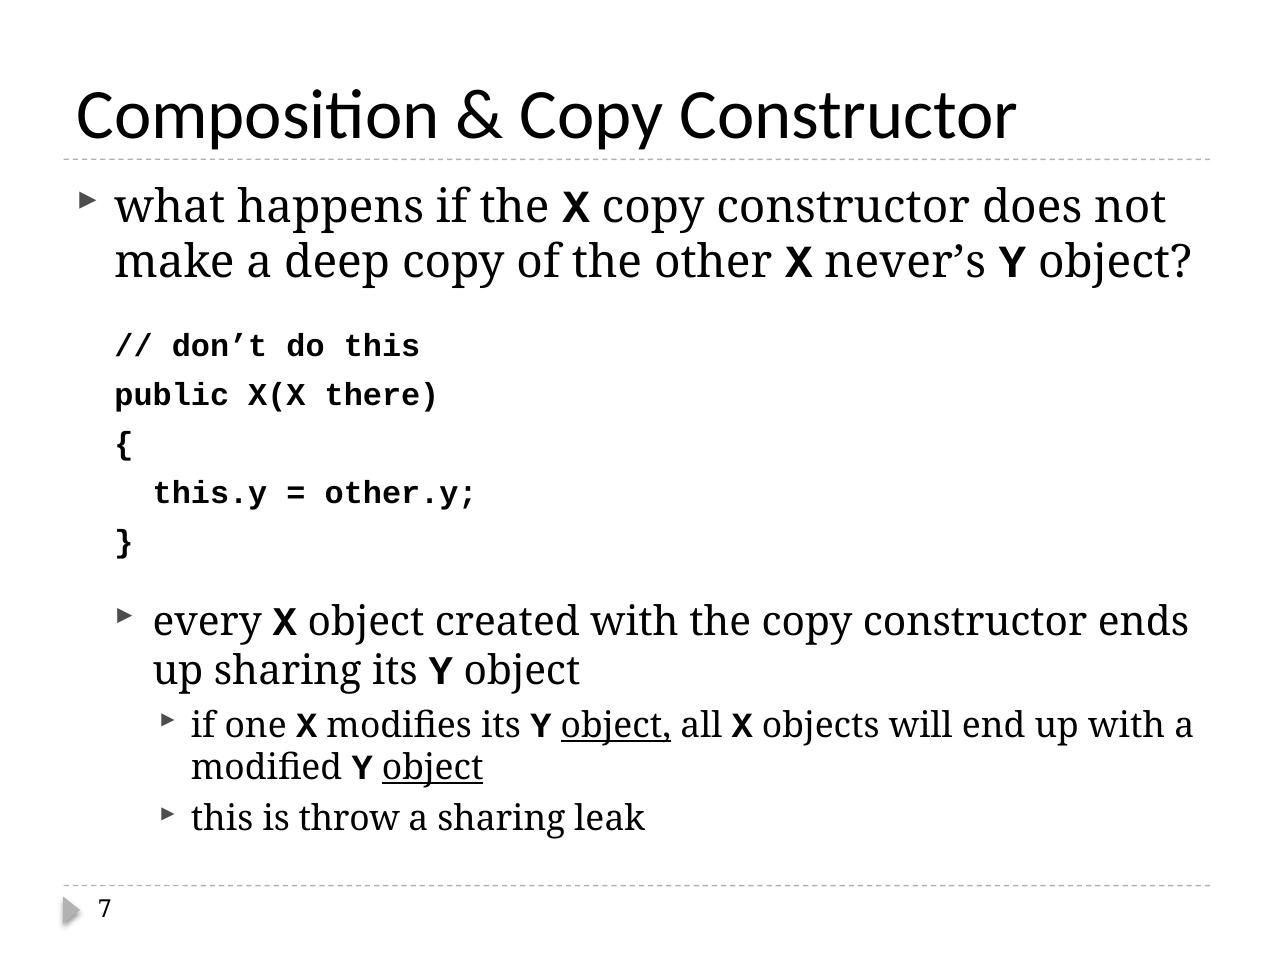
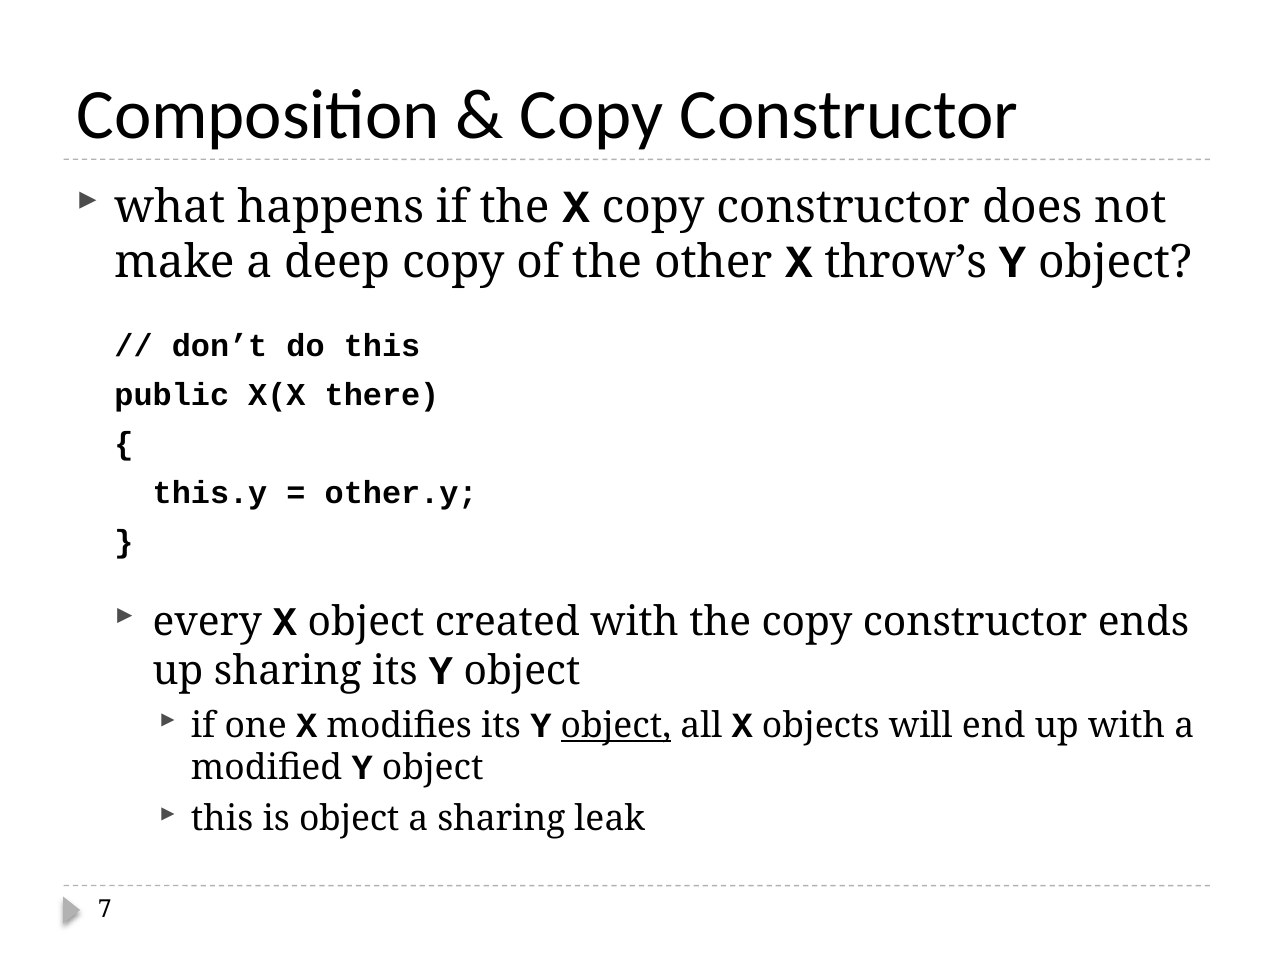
never’s: never’s -> throw’s (906, 262)
object underline: present -> none (433, 768)
is throw: throw -> object (349, 819)
